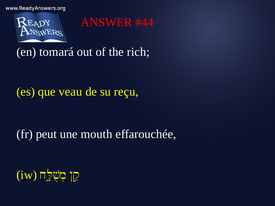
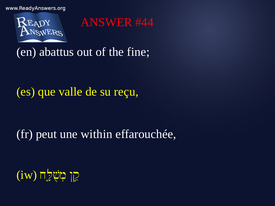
tomará: tomará -> abattus (57, 52)
rich: rich -> fine (138, 52)
veau: veau -> valle (70, 92)
mouth: mouth -> within (97, 134)
